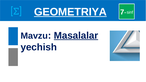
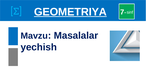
Masalalar underline: present -> none (76, 36)
